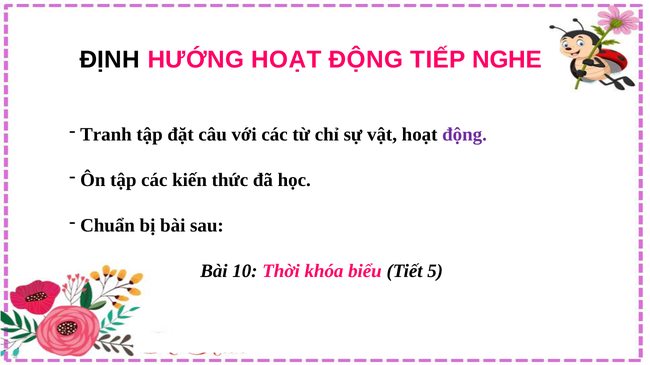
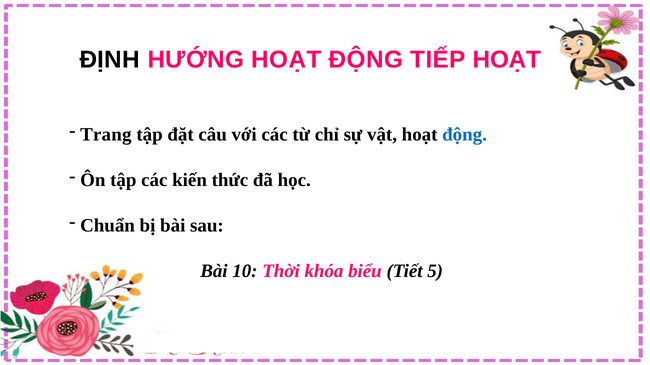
TIẾP NGHE: NGHE -> HOẠT (507, 60)
Tranh: Tranh -> Trang (106, 135)
động colour: purple -> blue (465, 135)
